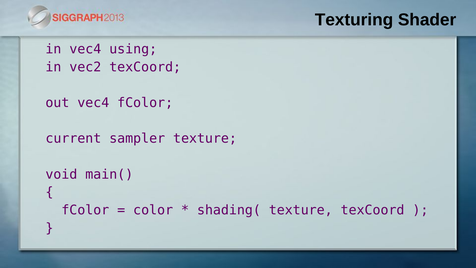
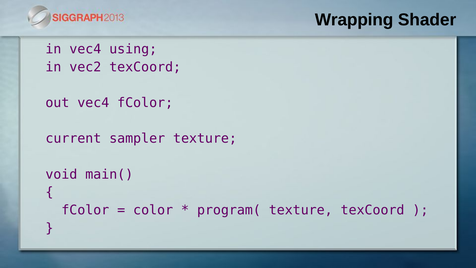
Texturing: Texturing -> Wrapping (354, 20)
shading(: shading( -> program( (229, 210)
